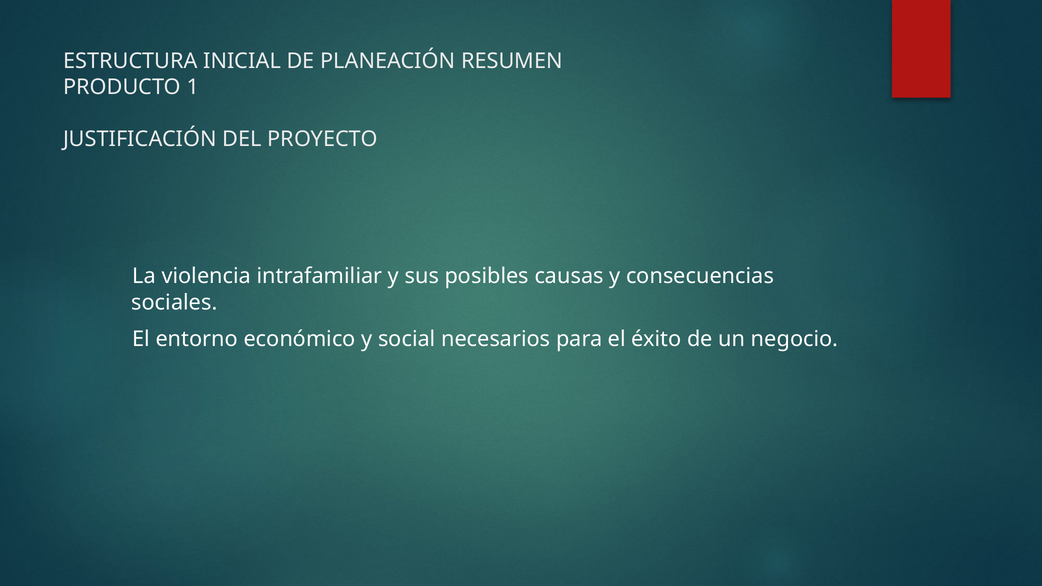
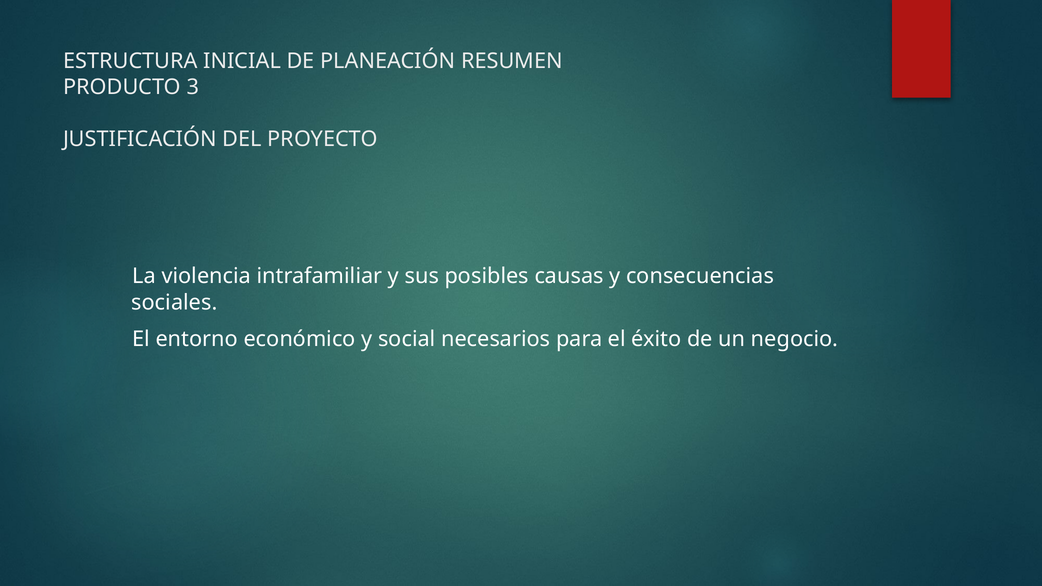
1: 1 -> 3 (193, 87)
